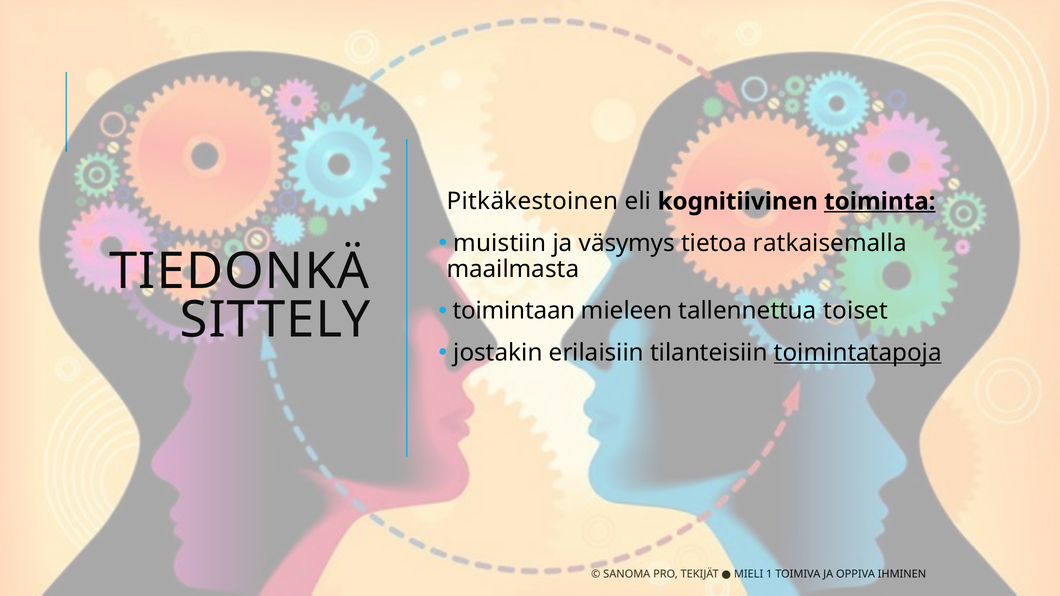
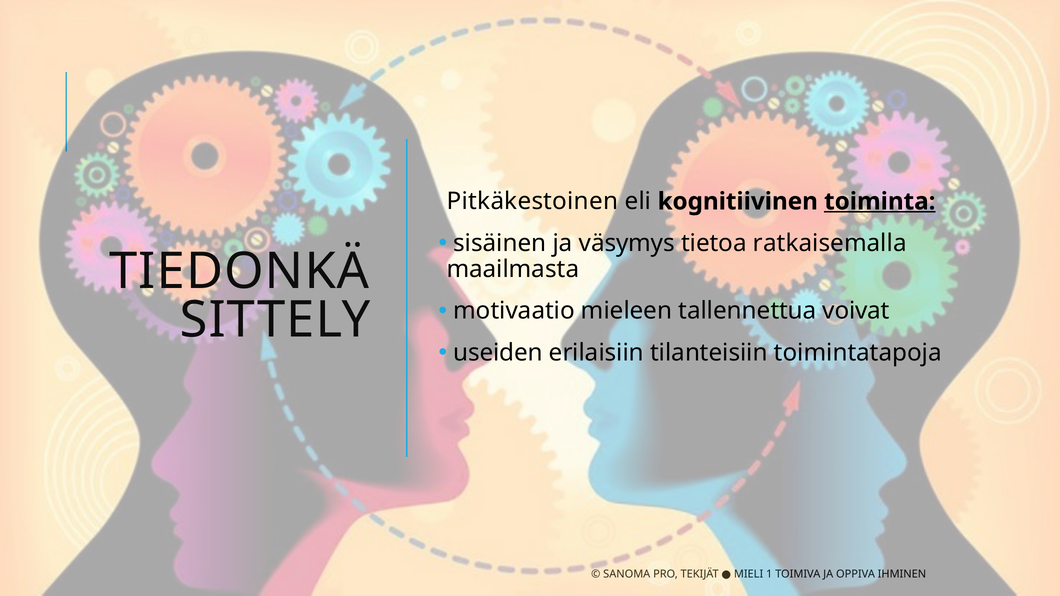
muistiin: muistiin -> sisäinen (500, 243)
toimintaan: toimintaan -> motivaatio (514, 311)
toiset: toiset -> voivat (856, 311)
jostakin: jostakin -> useiden (498, 353)
toimintatapoja underline: present -> none (858, 353)
